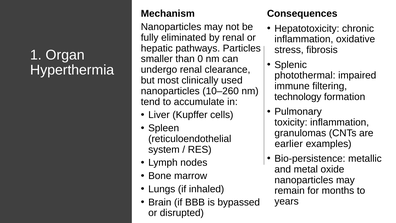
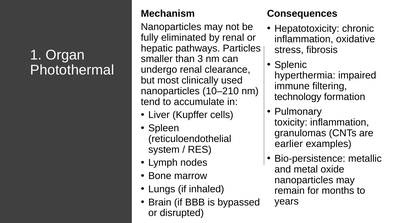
0: 0 -> 3 (200, 59)
Hyperthermia: Hyperthermia -> Photothermal (72, 70)
photothermal: photothermal -> hyperthermia (305, 75)
10–260: 10–260 -> 10–210 (221, 91)
